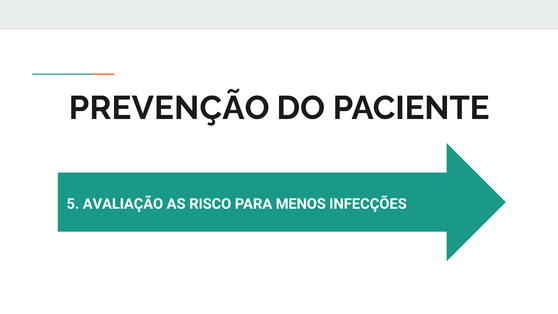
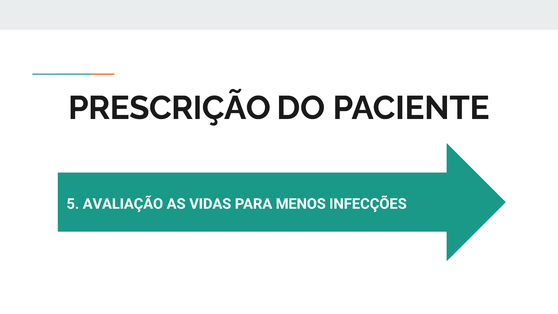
PREVENÇÃO: PREVENÇÃO -> PRESCRIÇÃO (169, 108)
RISCO: RISCO -> VIDAS (210, 204)
